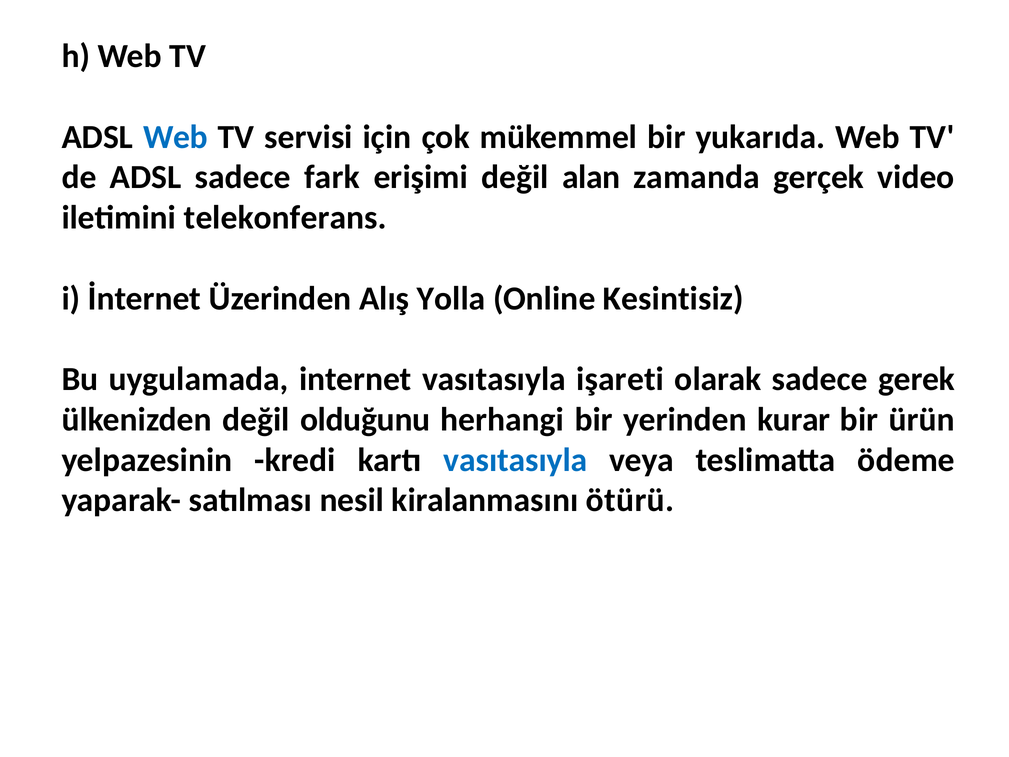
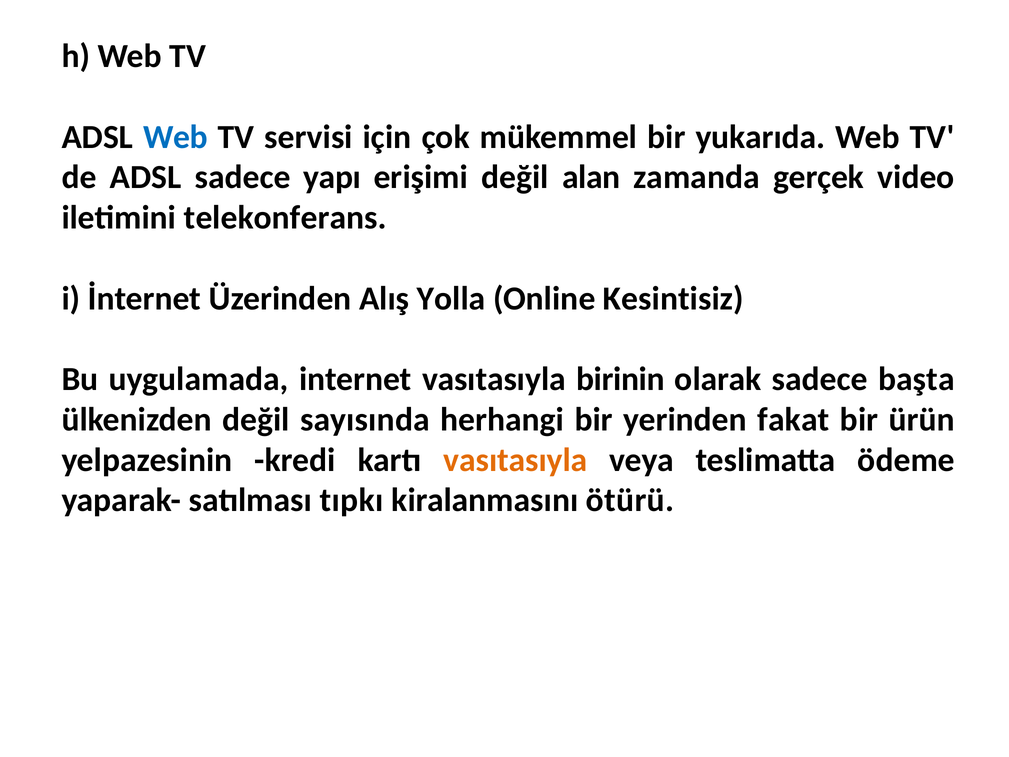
fark: fark -> yapı (332, 177)
işareti: işareti -> birinin (620, 379)
gerek: gerek -> başta (916, 379)
olduğunu: olduğunu -> sayısında (365, 419)
kurar: kurar -> fakat (793, 419)
vasıtasıyla colour: blue -> orange (515, 460)
nesil: nesil -> tıpkı (352, 500)
